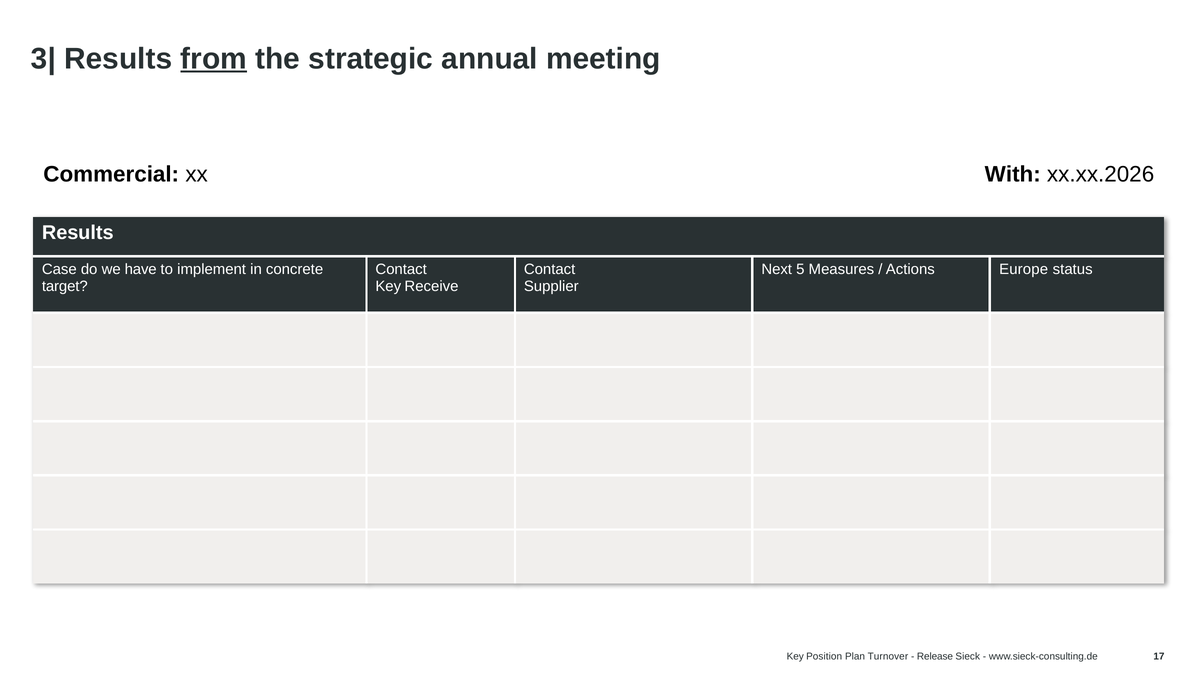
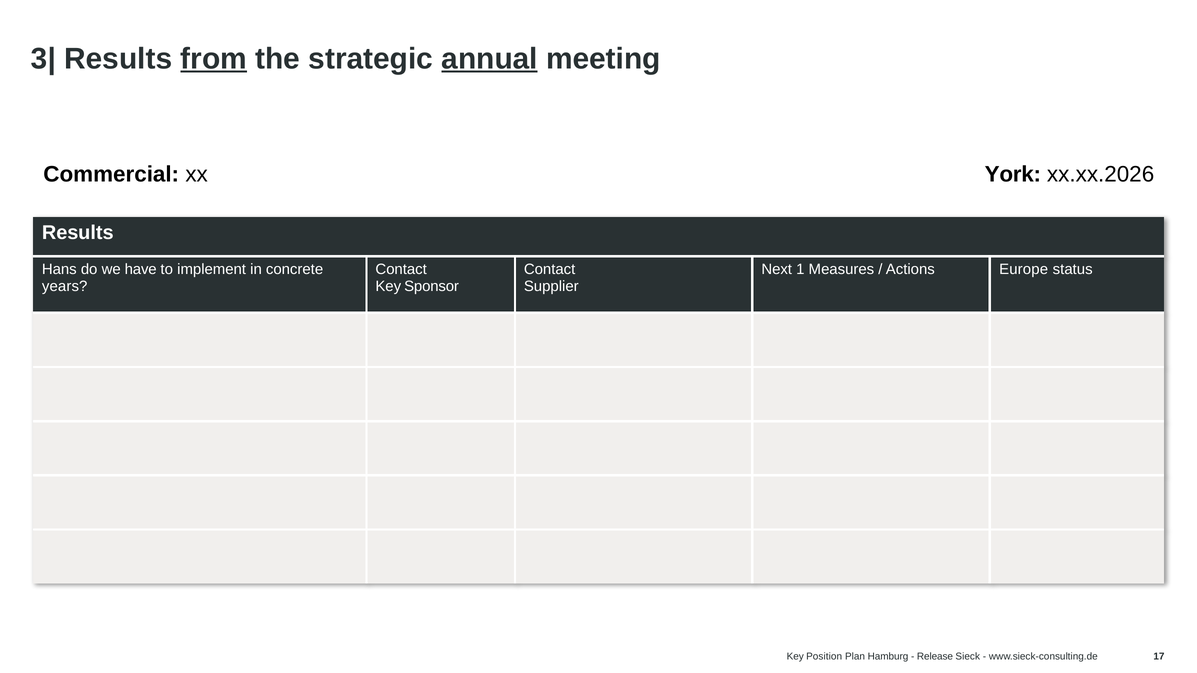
annual underline: none -> present (490, 59)
With: With -> York (1013, 174)
Case: Case -> Hans (59, 270)
5: 5 -> 1 (800, 270)
target: target -> years (65, 286)
Receive: Receive -> Sponsor (432, 286)
Turnover: Turnover -> Hamburg (888, 657)
